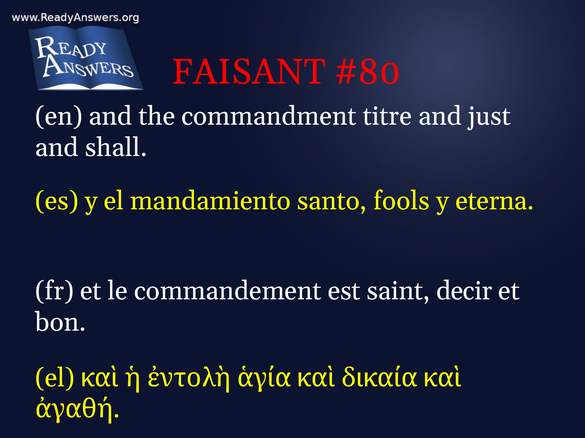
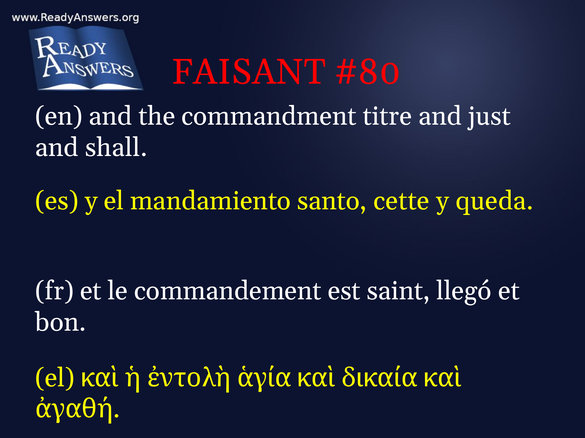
fools: fools -> cette (402, 201)
eterna: eterna -> queda (494, 201)
decir: decir -> llegó (464, 291)
